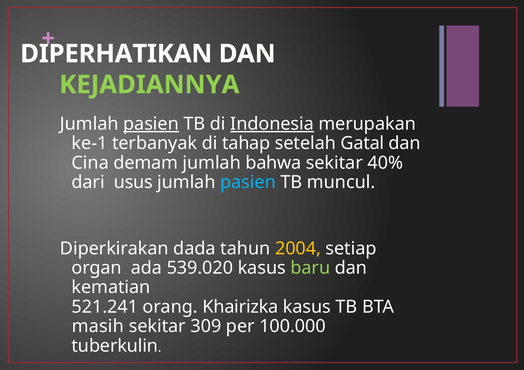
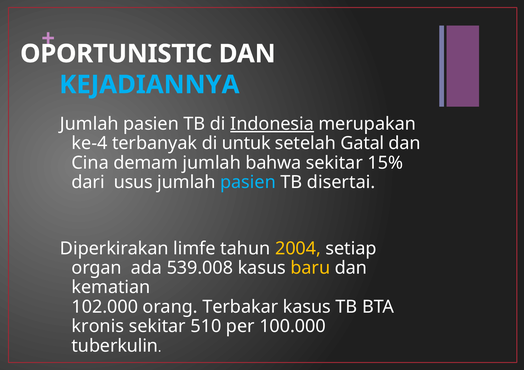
DIPERHATIKAN: DIPERHATIKAN -> OPORTUNISTIC (116, 54)
KEJADIANNYA colour: light green -> light blue (149, 85)
pasien underline: present -> none (151, 124)
ke-1: ke-1 -> ke-4 (90, 143)
tahap: tahap -> untuk (246, 143)
40%: 40% -> 15% (385, 163)
muncul: muncul -> disertai (341, 182)
dada: dada -> limfe (194, 249)
539.020: 539.020 -> 539.008 (200, 268)
baru colour: light green -> yellow (310, 268)
521.241: 521.241 -> 102.000 (105, 307)
Khairizka: Khairizka -> Terbakar (240, 307)
masih: masih -> kronis (98, 327)
309: 309 -> 510 (206, 327)
